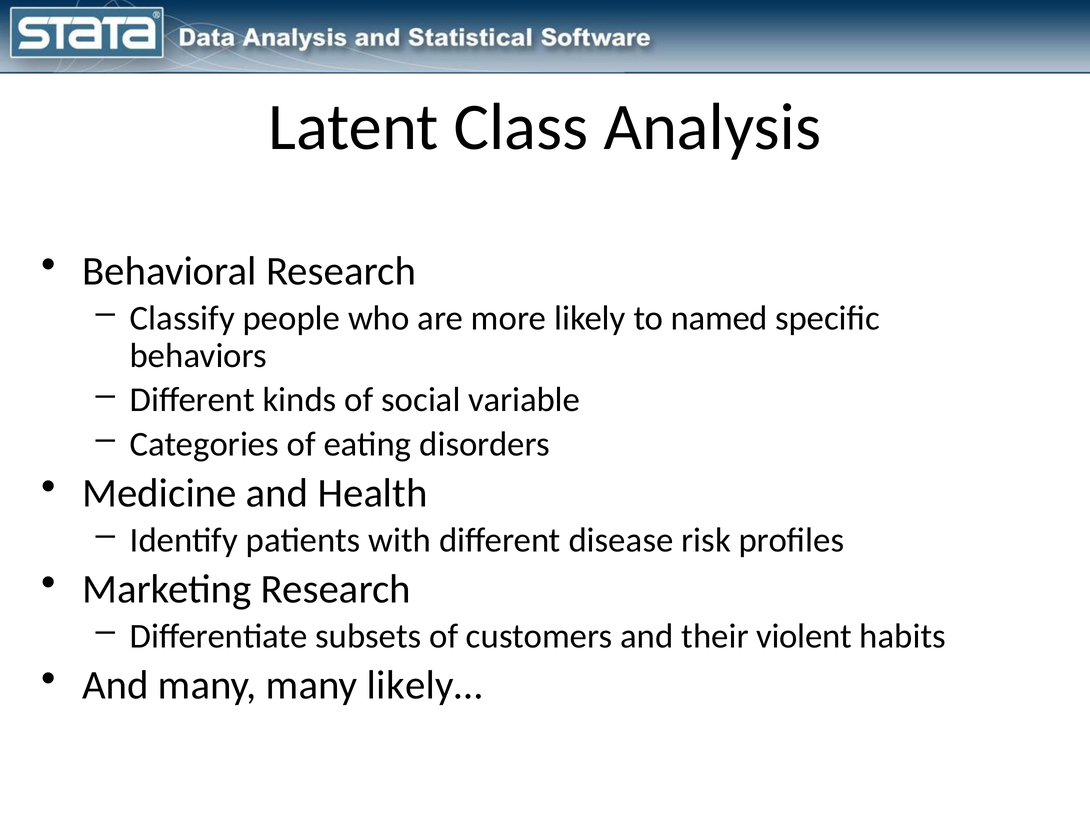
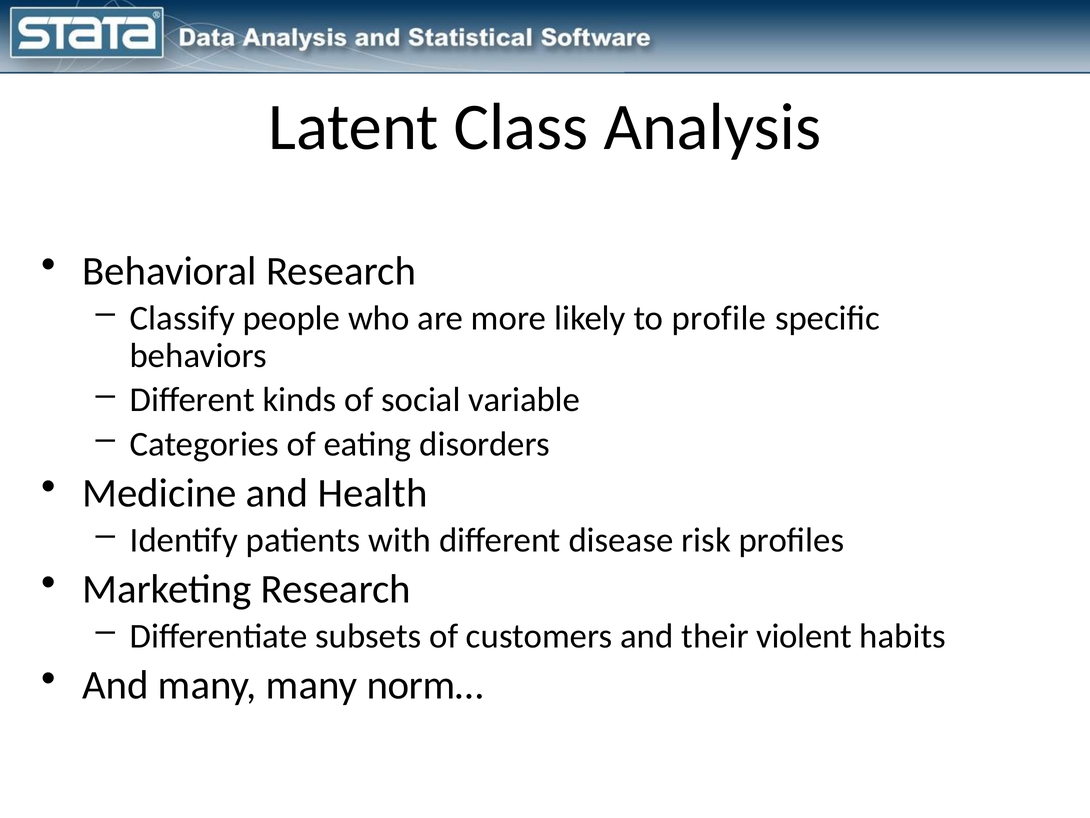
named: named -> profile (719, 318)
likely…: likely… -> norm… (425, 685)
